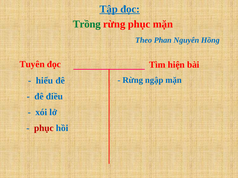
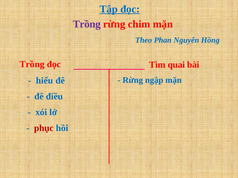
Trồng colour: green -> purple (87, 24)
rừng phục: phục -> chim (139, 24)
Tuyên: Tuyên -> Trồng (32, 64)
hiện: hiện -> quai (176, 65)
